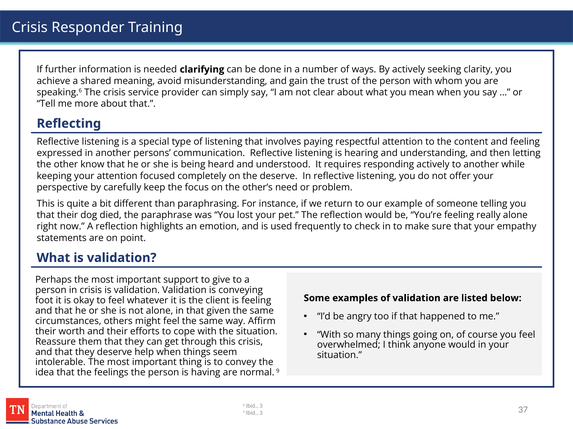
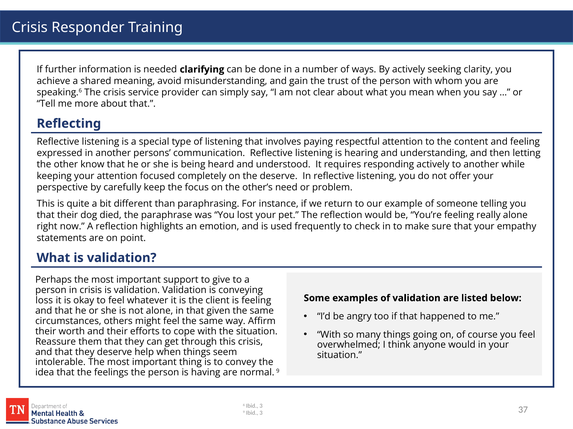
foot: foot -> loss (44, 301)
